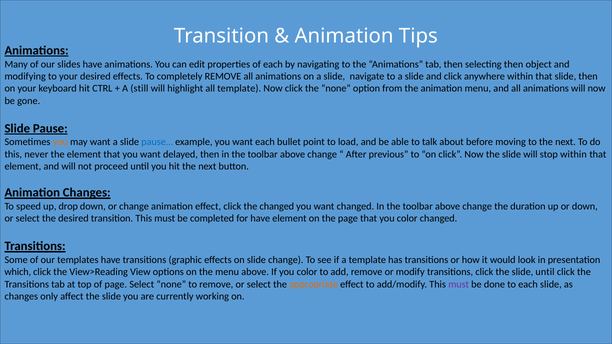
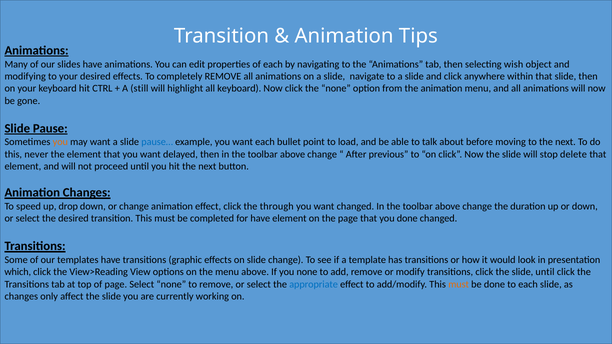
selecting then: then -> wish (514, 64)
all template: template -> keyboard (239, 89)
stop within: within -> delete (573, 154)
the changed: changed -> through (277, 206)
that you color: color -> done (407, 219)
If you color: color -> none (307, 272)
appropriate colour: orange -> blue (314, 284)
must colour: purple -> orange (459, 284)
